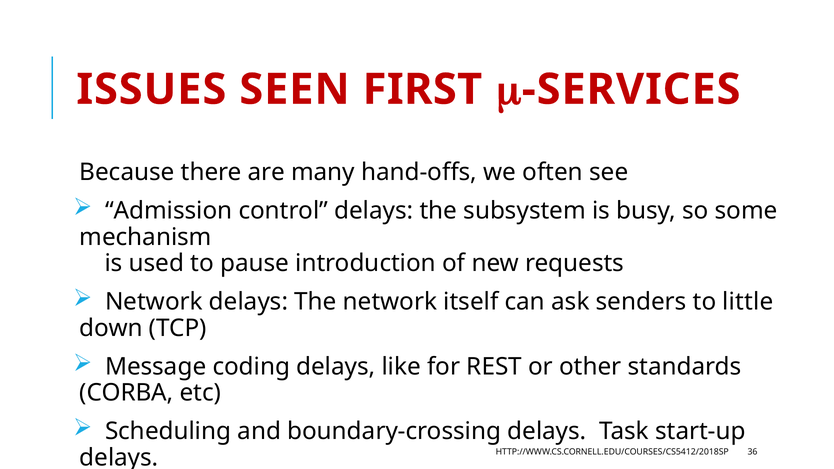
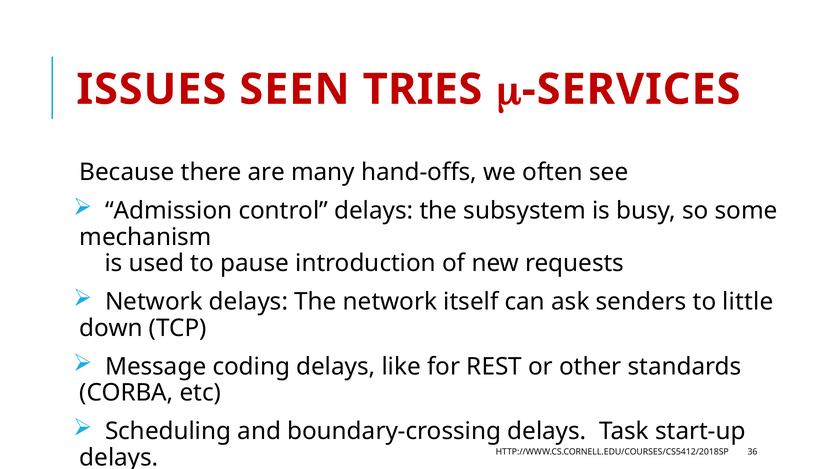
FIRST: FIRST -> TRIES (422, 89)
